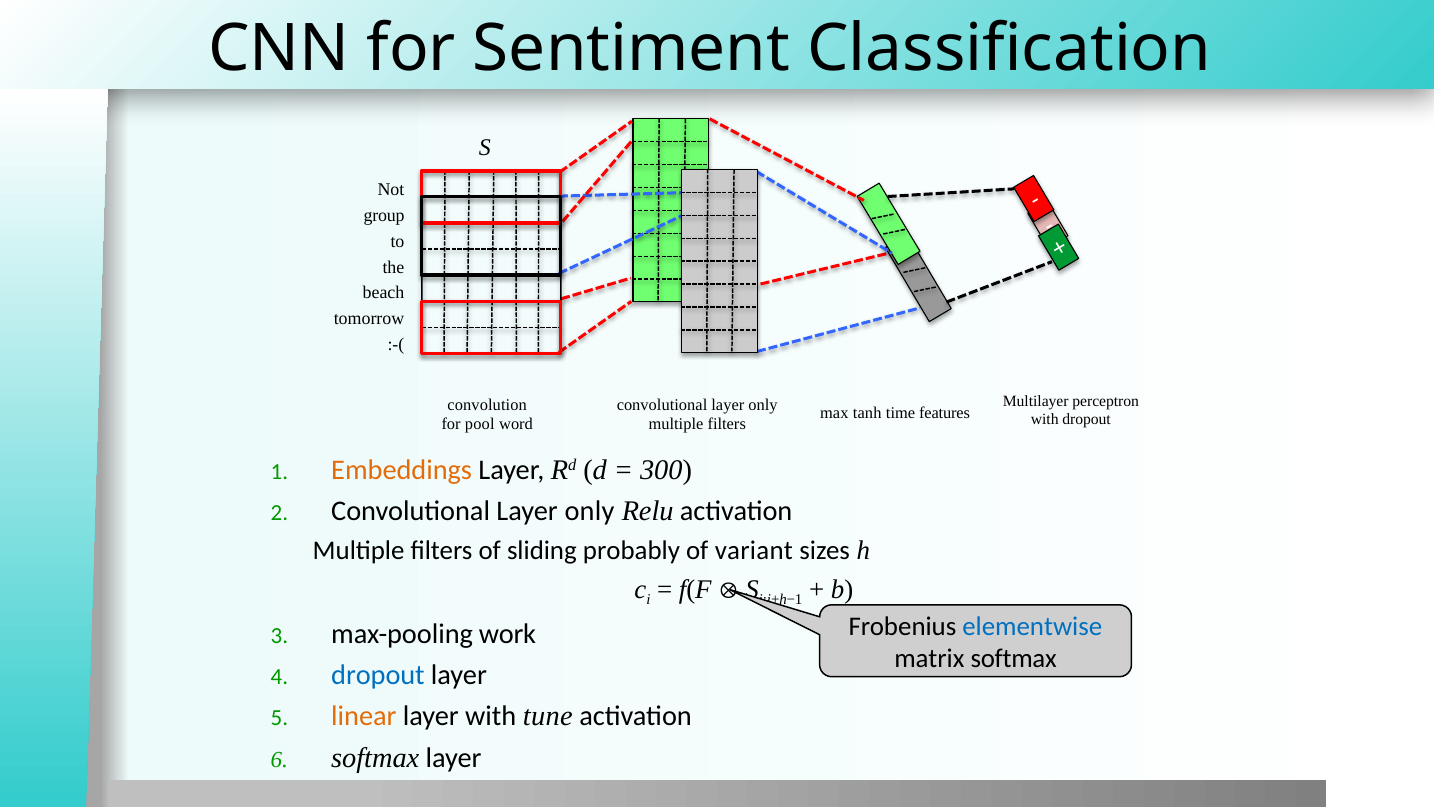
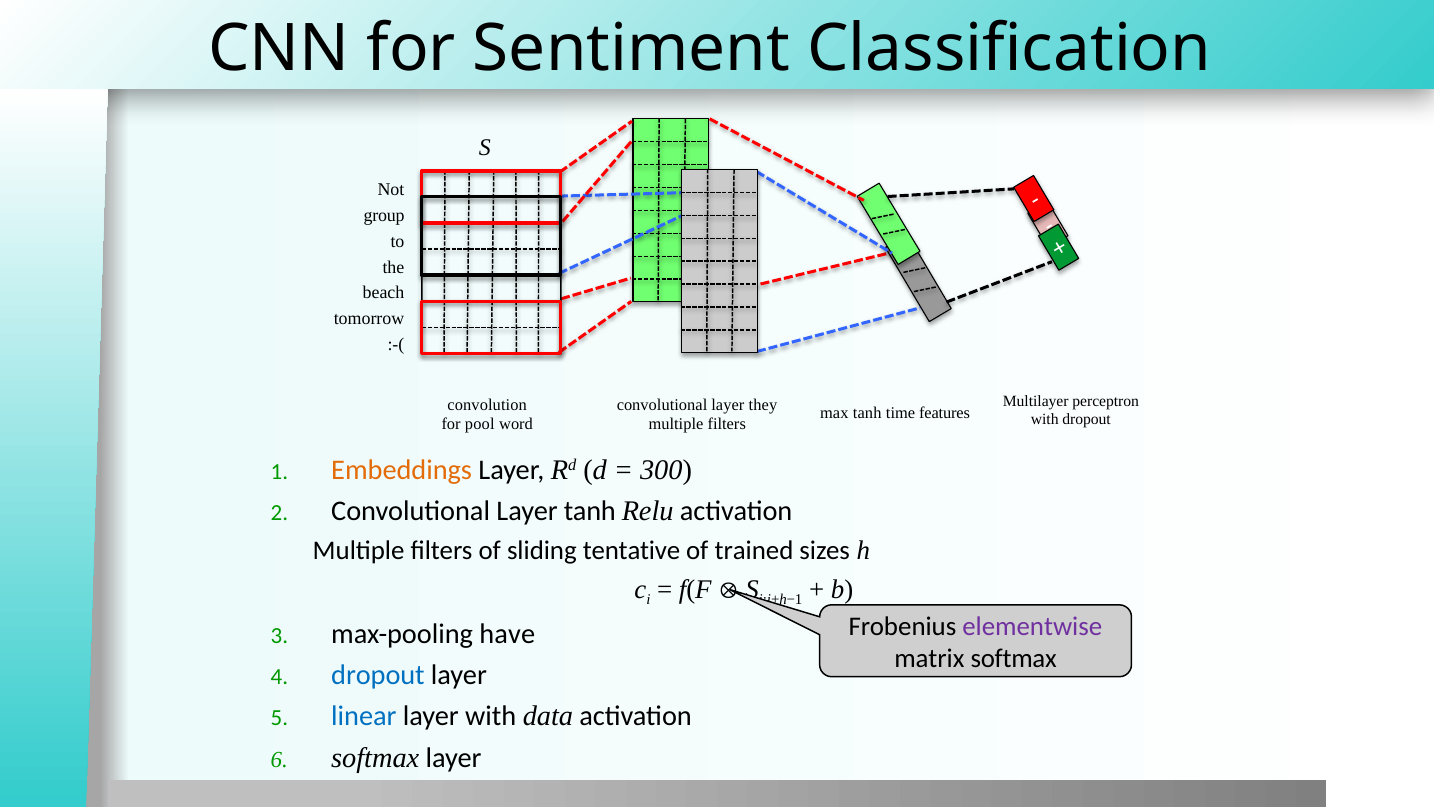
only: only -> they (763, 404)
only: only -> tanh (590, 511)
probably: probably -> tentative (632, 550)
variant: variant -> trained (754, 550)
elementwise colour: blue -> purple (1032, 626)
work: work -> have (507, 634)
linear colour: orange -> blue (364, 716)
tune: tune -> data (548, 716)
